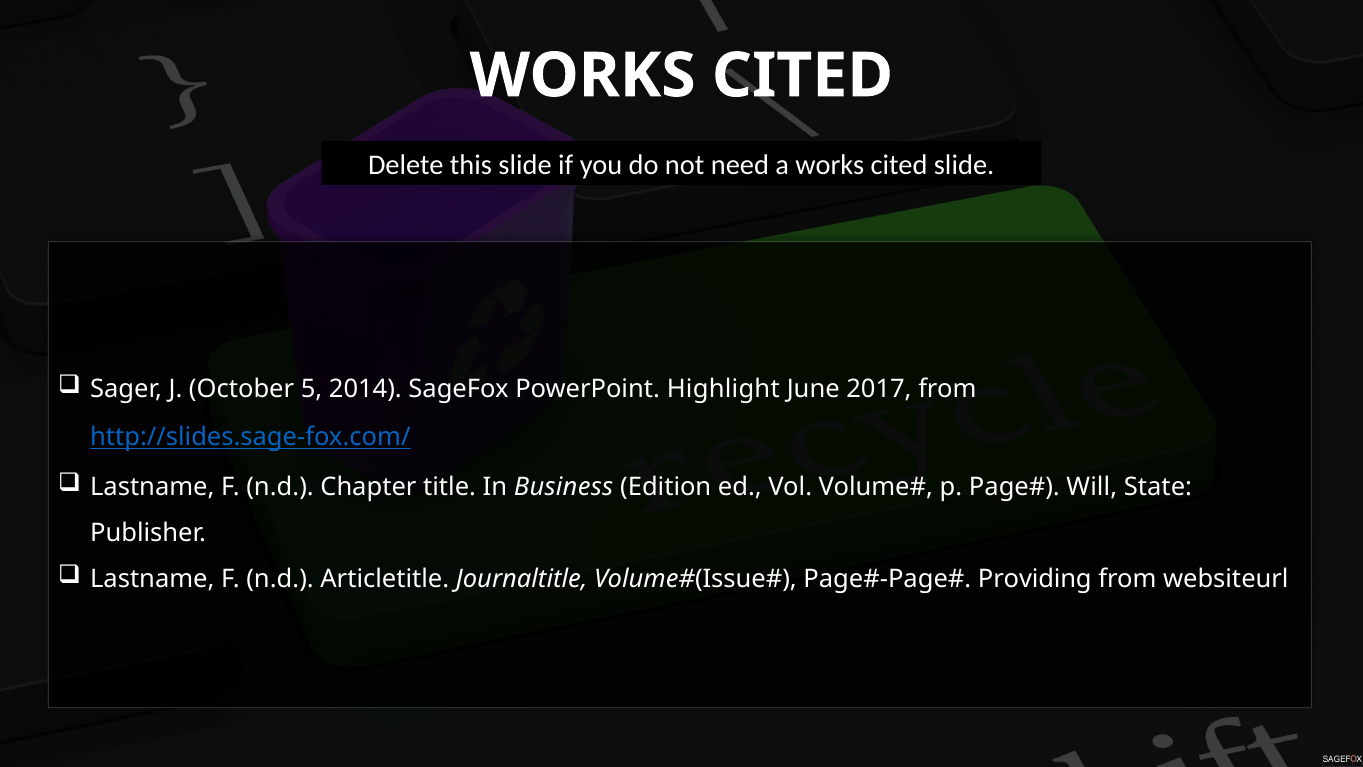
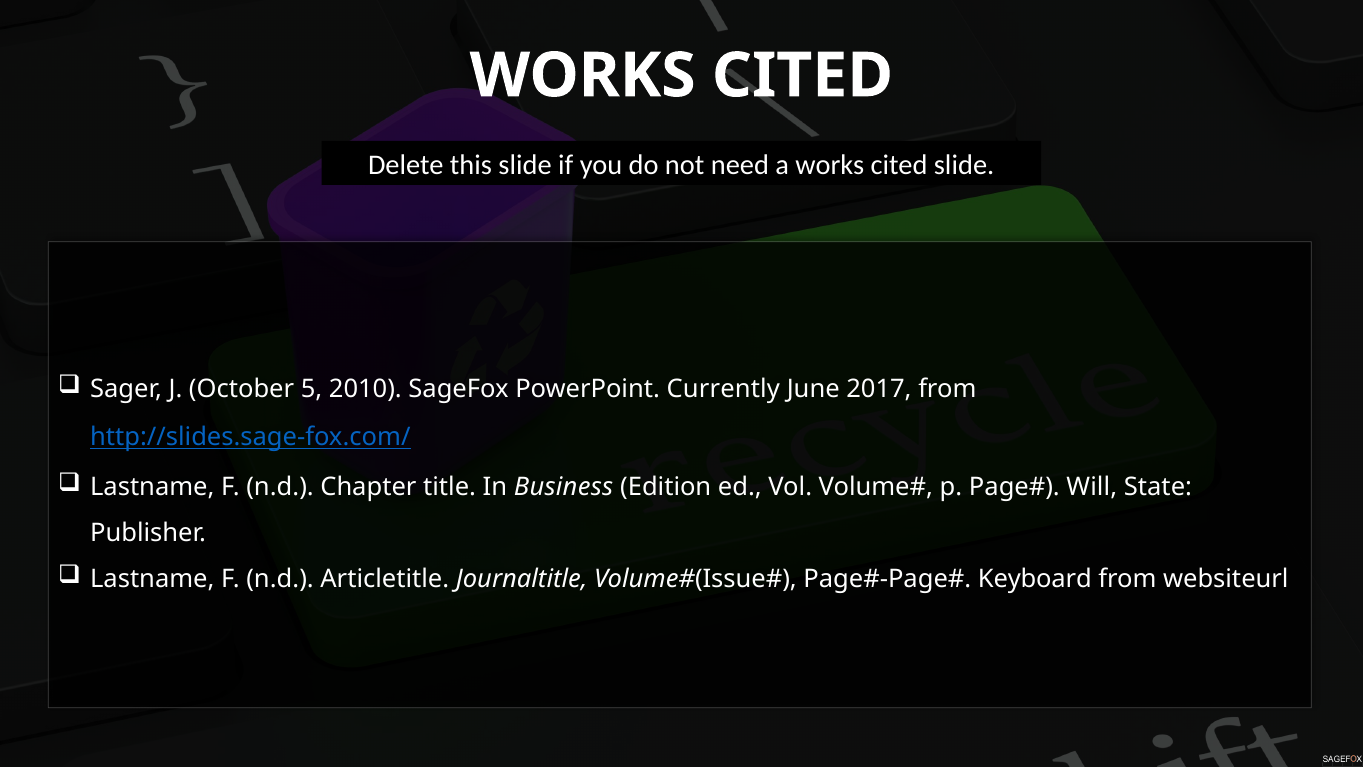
2014: 2014 -> 2010 (365, 389)
Highlight: Highlight -> Currently (723, 389)
Providing: Providing -> Keyboard (1035, 579)
